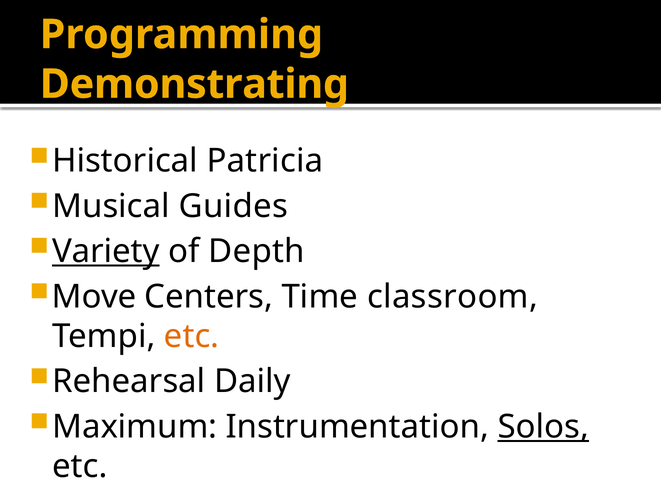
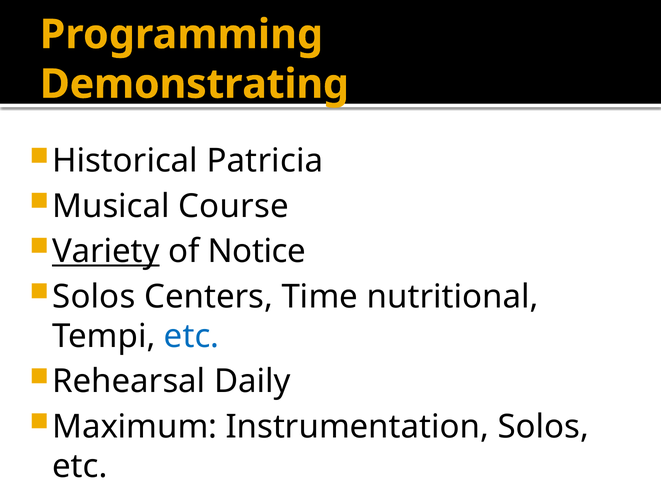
Guides: Guides -> Course (234, 206)
Depth: Depth -> Notice (257, 251)
Move: Move -> Solos (94, 296)
classroom: classroom -> nutritional (453, 296)
etc colour: orange -> blue (192, 336)
Solos underline: present -> none (543, 426)
